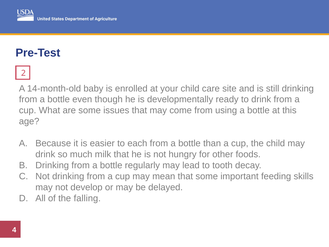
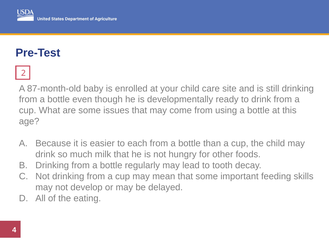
14-month-old: 14-month-old -> 87-month-old (54, 88)
falling: falling -> eating (87, 198)
